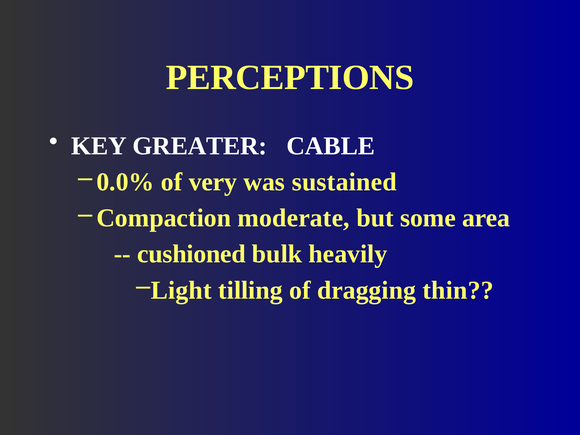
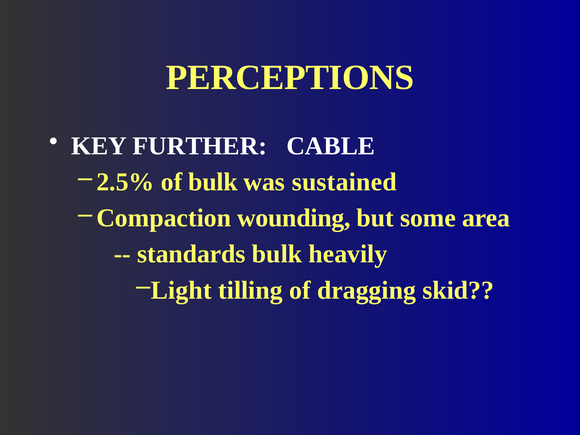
GREATER: GREATER -> FURTHER (200, 146)
0.0%: 0.0% -> 2.5% (125, 182)
of very: very -> bulk (213, 182)
moderate: moderate -> wounding (294, 218)
cushioned: cushioned -> standards (191, 254)
thin: thin -> skid (458, 290)
